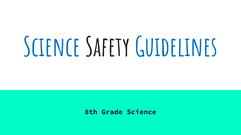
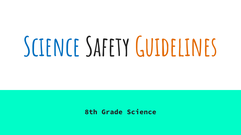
Guidelines colour: blue -> orange (176, 48)
